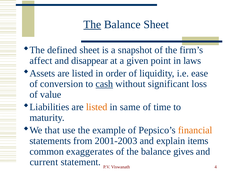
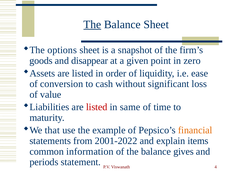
defined: defined -> options (62, 50)
affect: affect -> goods (41, 61)
laws: laws -> zero (192, 61)
cash underline: present -> none (104, 84)
listed colour: orange -> red (97, 107)
2001-2003: 2001-2003 -> 2001-2022 (116, 141)
exaggerates: exaggerates -> information (90, 151)
current: current -> periods (44, 162)
